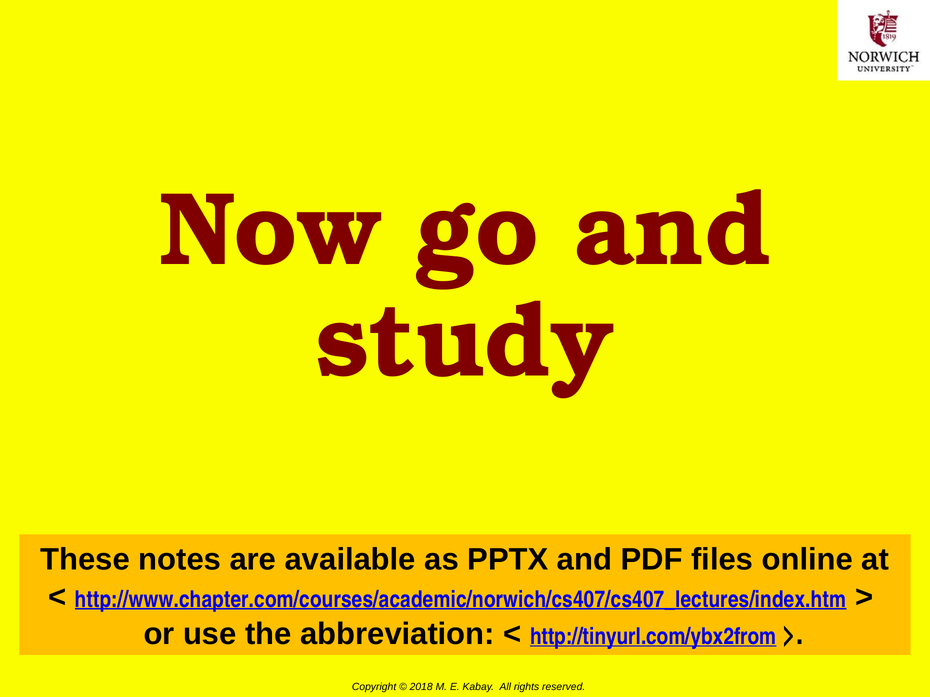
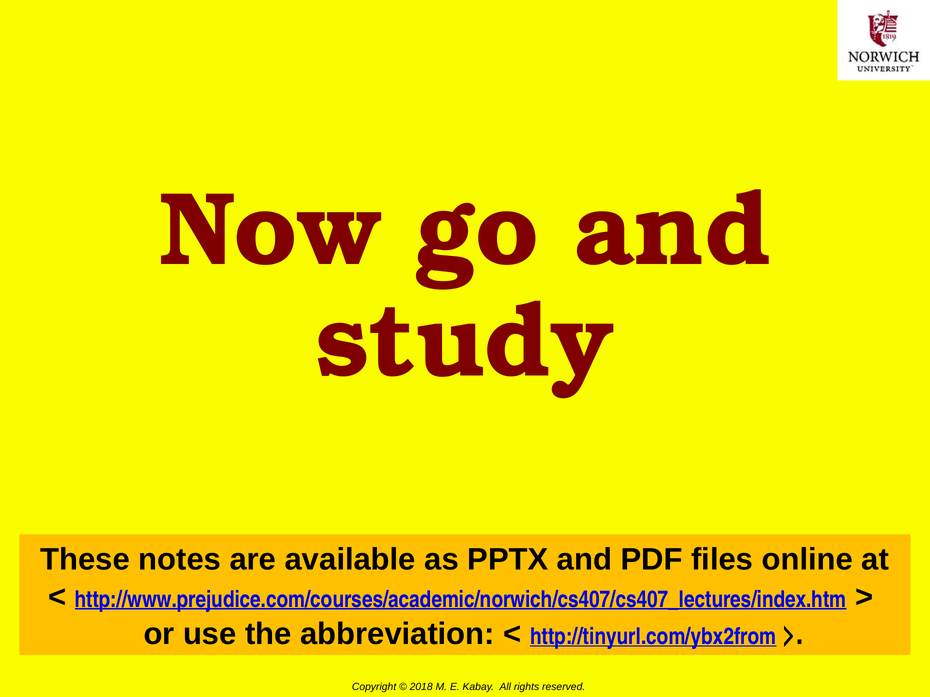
http://www.chapter.com/courses/academic/norwich/cs407/cs407_lectures/index.htm: http://www.chapter.com/courses/academic/norwich/cs407/cs407_lectures/index.htm -> http://www.prejudice.com/courses/academic/norwich/cs407/cs407_lectures/index.htm (461, 600)
